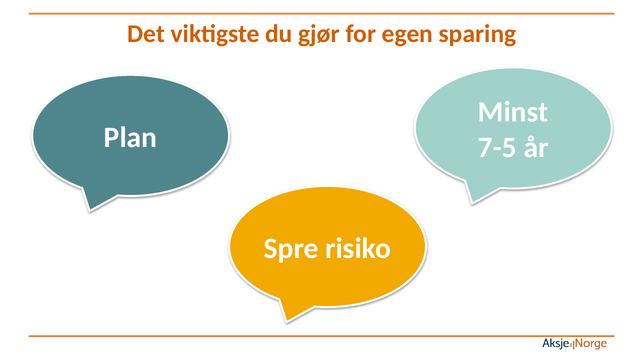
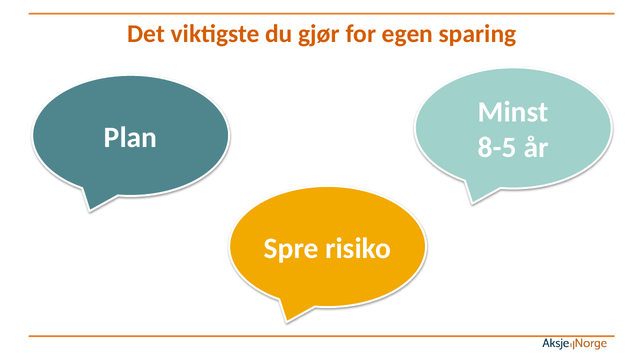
7-5: 7-5 -> 8-5 (497, 148)
